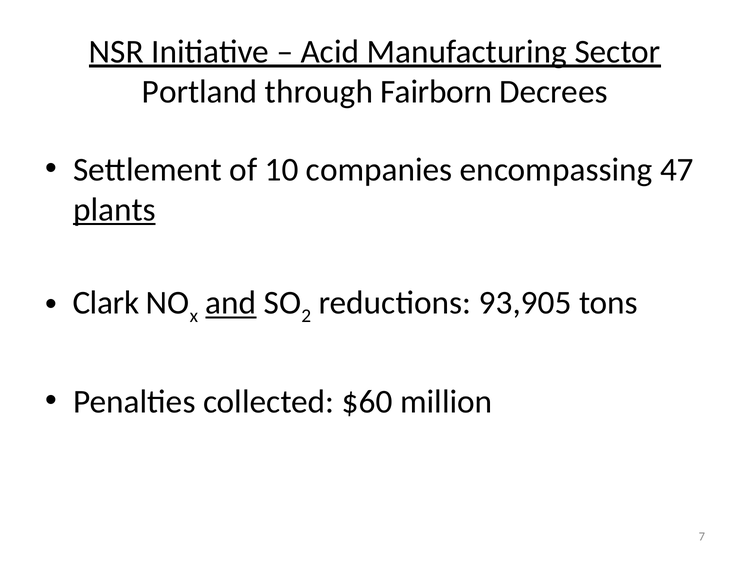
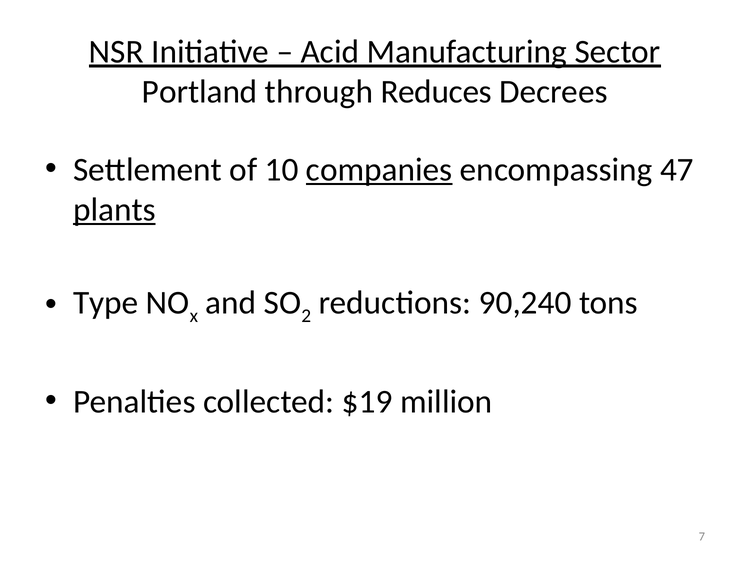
Fairborn: Fairborn -> Reduces (436, 92)
companies underline: none -> present (379, 170)
Clark: Clark -> Type (106, 303)
and underline: present -> none (231, 303)
93,905: 93,905 -> 90,240 (525, 303)
$60: $60 -> $19 (367, 402)
